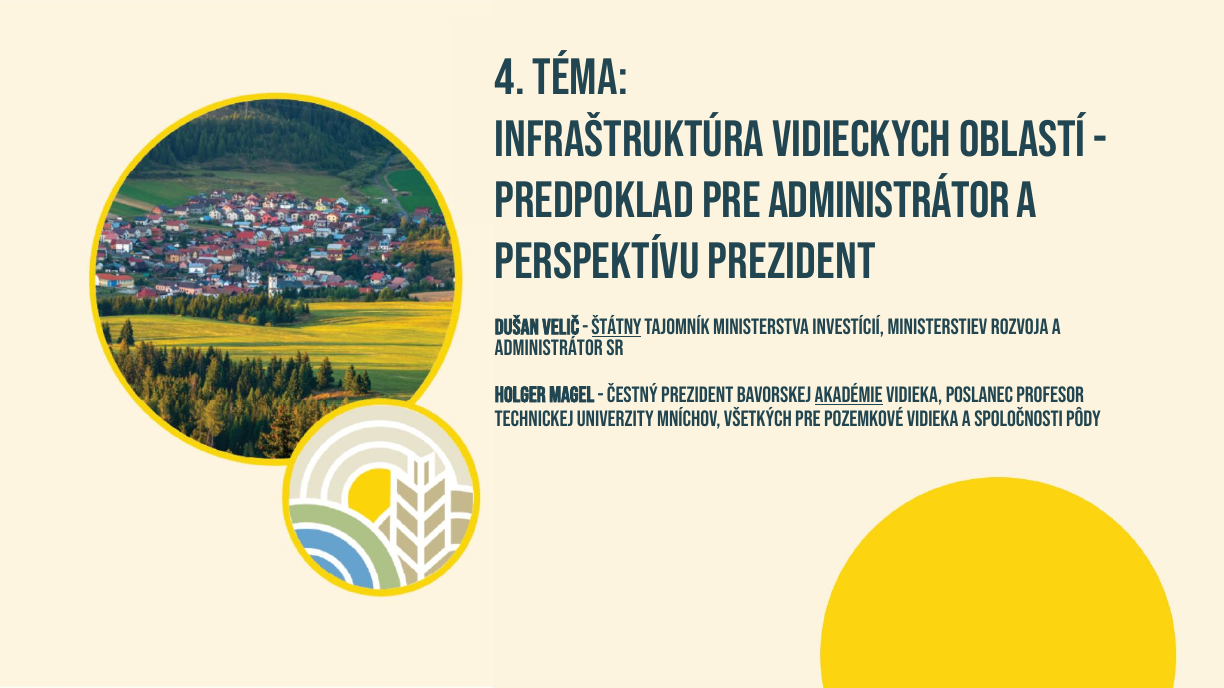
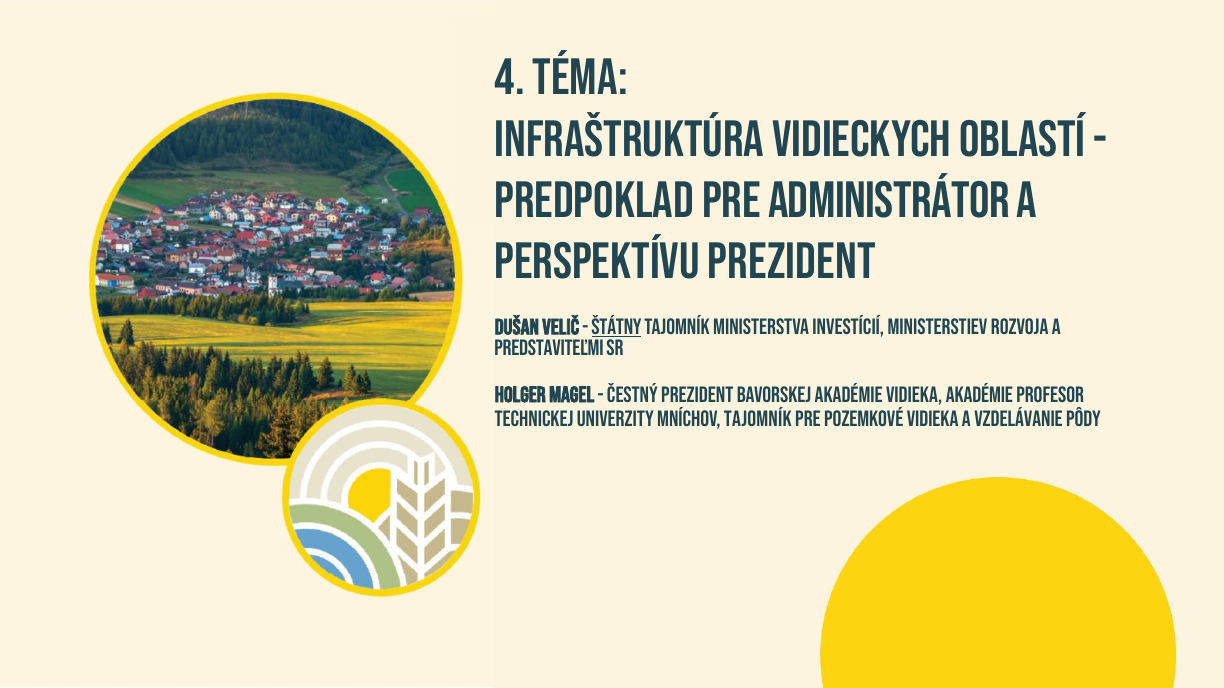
administrátor: administrátor -> predstaviteľmi (549, 349)
akadémie underline: present -> none (849, 395)
vidieka poslanec: poslanec -> akadémie (979, 395)
Mníchov všetkých: všetkých -> tajomník (758, 419)
spoločnosti: spoločnosti -> vzdelávanie (1019, 419)
